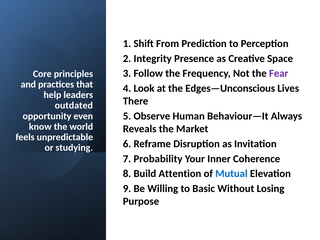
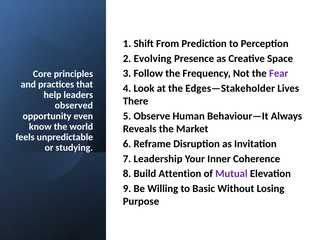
Integrity: Integrity -> Evolving (153, 59)
Edges—Unconscious: Edges—Unconscious -> Edges—Stakeholder (230, 88)
outdated: outdated -> observed (74, 105)
Probability: Probability -> Leadership (158, 159)
Mutual colour: blue -> purple (231, 174)
